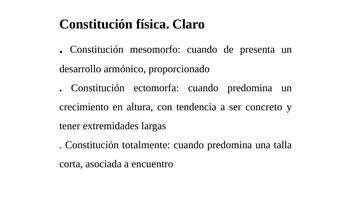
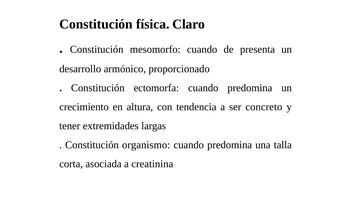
totalmente: totalmente -> organismo (146, 144)
encuentro: encuentro -> creatinina (152, 163)
